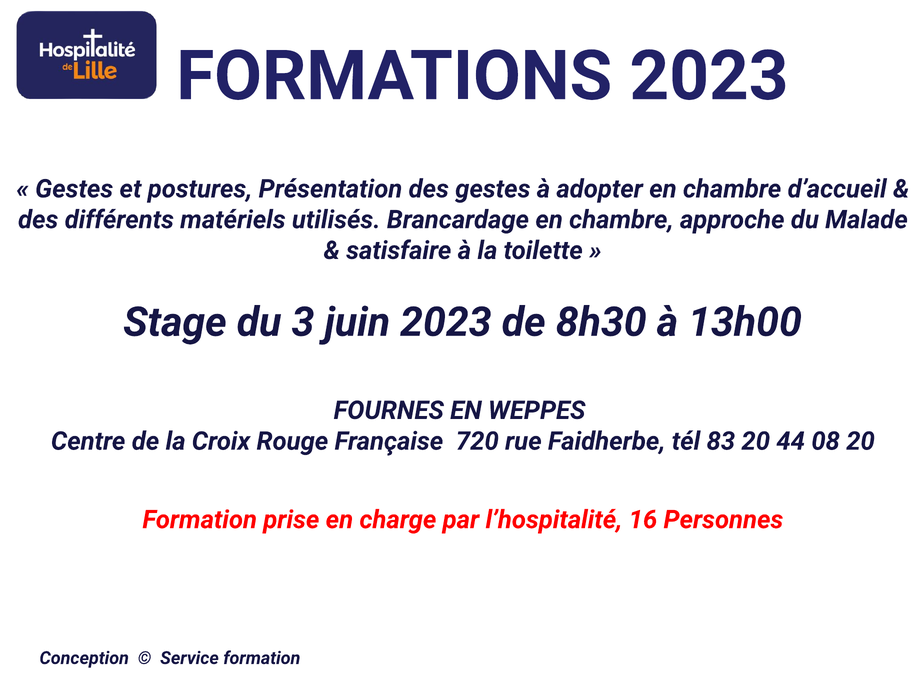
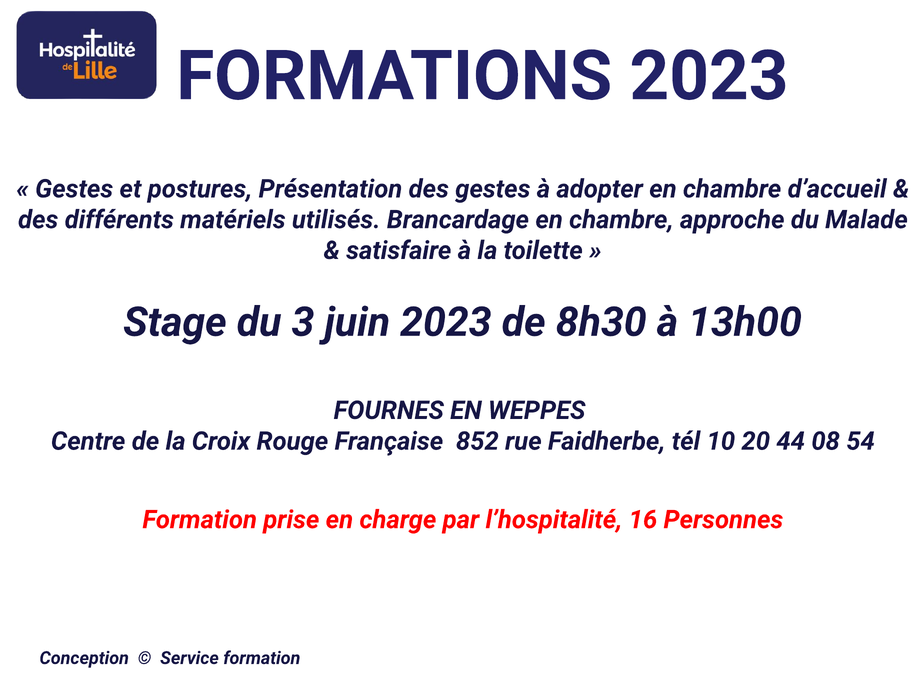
720: 720 -> 852 (477, 441)
83: 83 -> 10 (721, 441)
08 20: 20 -> 54 (861, 441)
